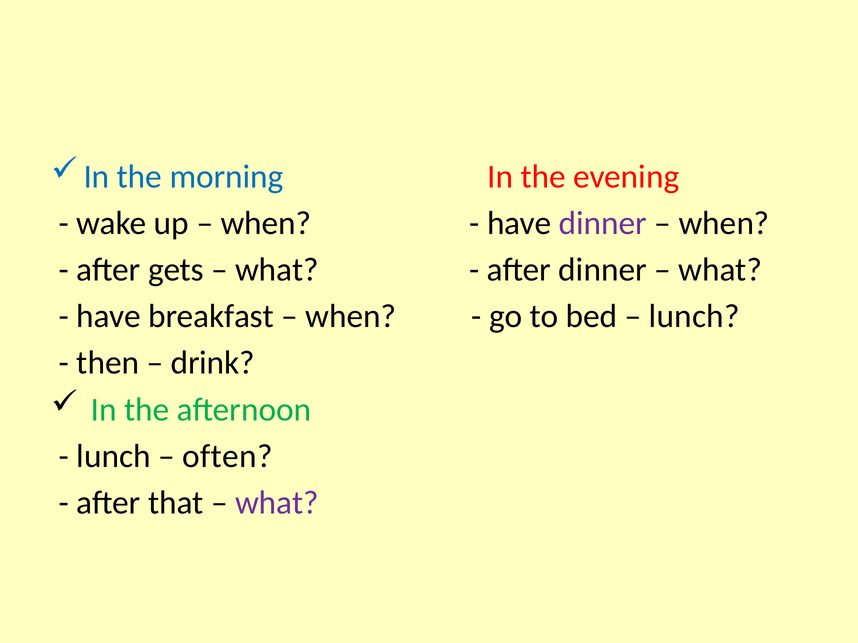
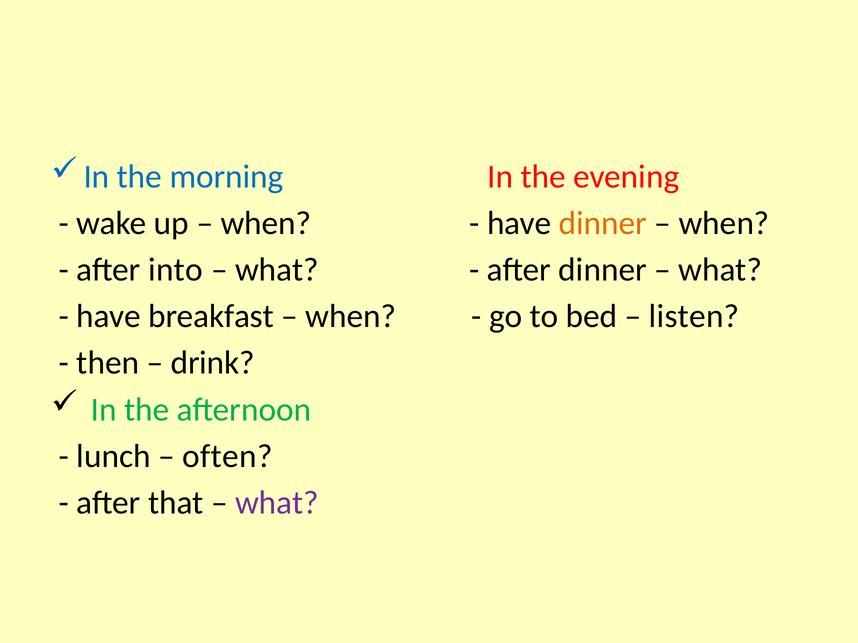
dinner colour: purple -> orange (603, 223)
gets: gets -> into (176, 270)
lunch: lunch -> listen (694, 317)
